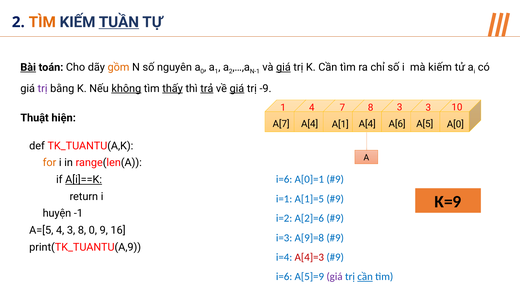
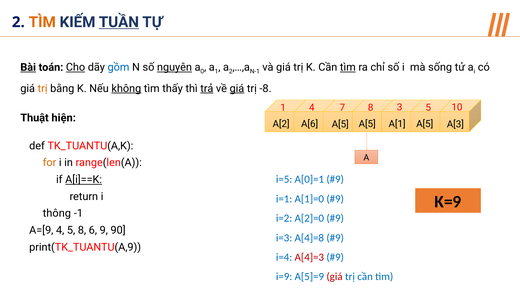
Cho underline: none -> present (76, 67)
gồm colour: orange -> blue (119, 67)
nguyên underline: none -> present (174, 67)
giá underline: present -> none (283, 67)
tìm underline: none -> present (348, 67)
mà kiếm: kiếm -> sống (440, 67)
trị colour: purple -> orange (43, 89)
thấy underline: present -> none (173, 89)
-9: -9 -> -8 (265, 89)
3 3: 3 -> 5 (428, 108)
A[7: A[7 -> A[2 (281, 124)
A[4: A[4 -> A[6 (310, 124)
A[6: A[6 -> A[1 (397, 124)
A[0: A[0 -> A[3 (455, 124)
A[4: A[4 -> A[5 (367, 124)
A[1: A[1 -> A[5 (340, 124)
i=6: i=6 -> i=5 (284, 180)
A[1]=5: A[1]=5 -> A[1]=0 (309, 199)
huyện: huyện -> thông (57, 214)
A[2]=6: A[2]=6 -> A[2]=0 (309, 219)
A=[5: A=[5 -> A=[9 (41, 231)
4 3: 3 -> 5 (71, 231)
8 0: 0 -> 6 (93, 231)
16: 16 -> 90 (118, 231)
A[9]=8: A[9]=8 -> A[4]=8 (309, 238)
i=6: i=6 -> i=9 (284, 277)
giá colour: purple -> red (334, 277)
cần underline: present -> none (365, 277)
